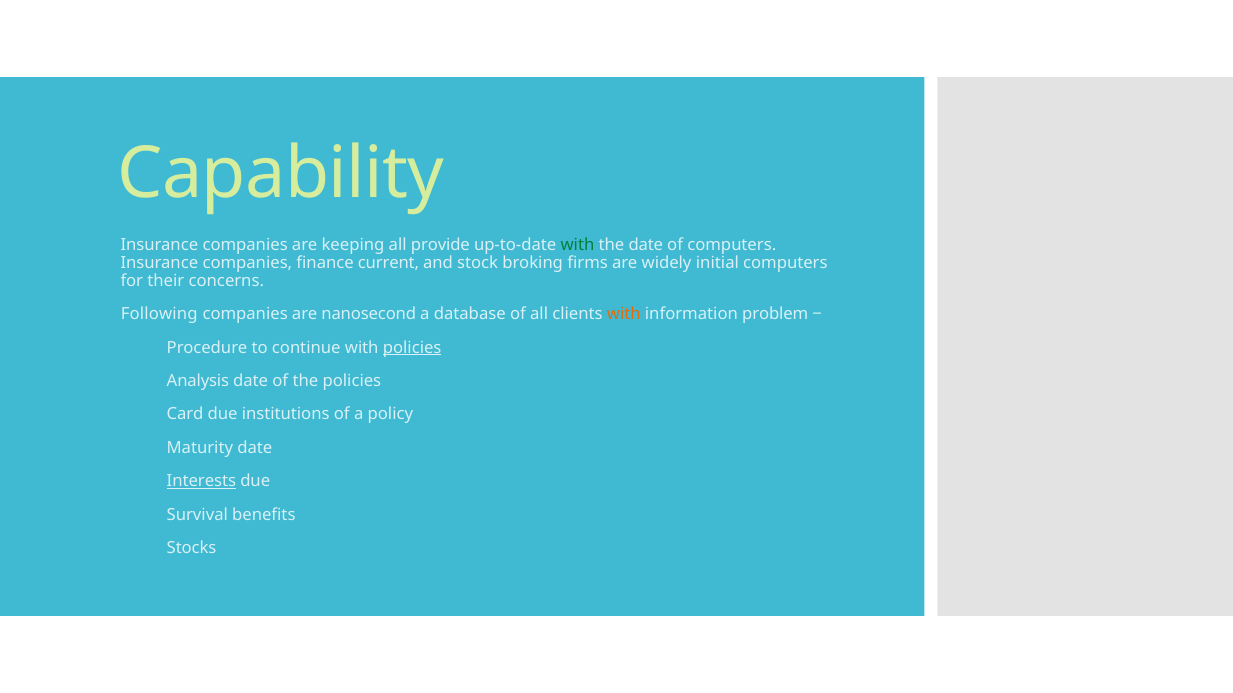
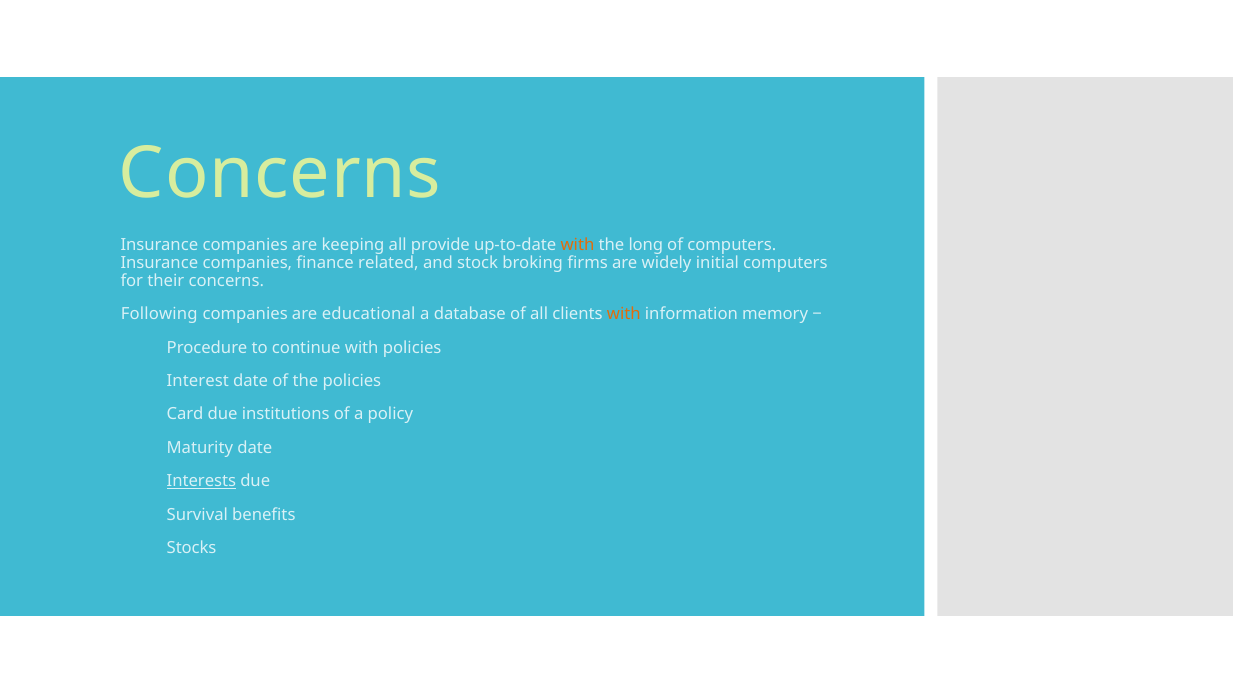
Capability: Capability -> Concerns (280, 174)
with colour: green -> orange (578, 245)
the date: date -> long (646, 245)
current: current -> related (388, 263)
nanosecond: nanosecond -> educational (369, 314)
problem: problem -> memory (775, 314)
policies underline: present -> none (412, 348)
Analysis: Analysis -> Interest (198, 381)
